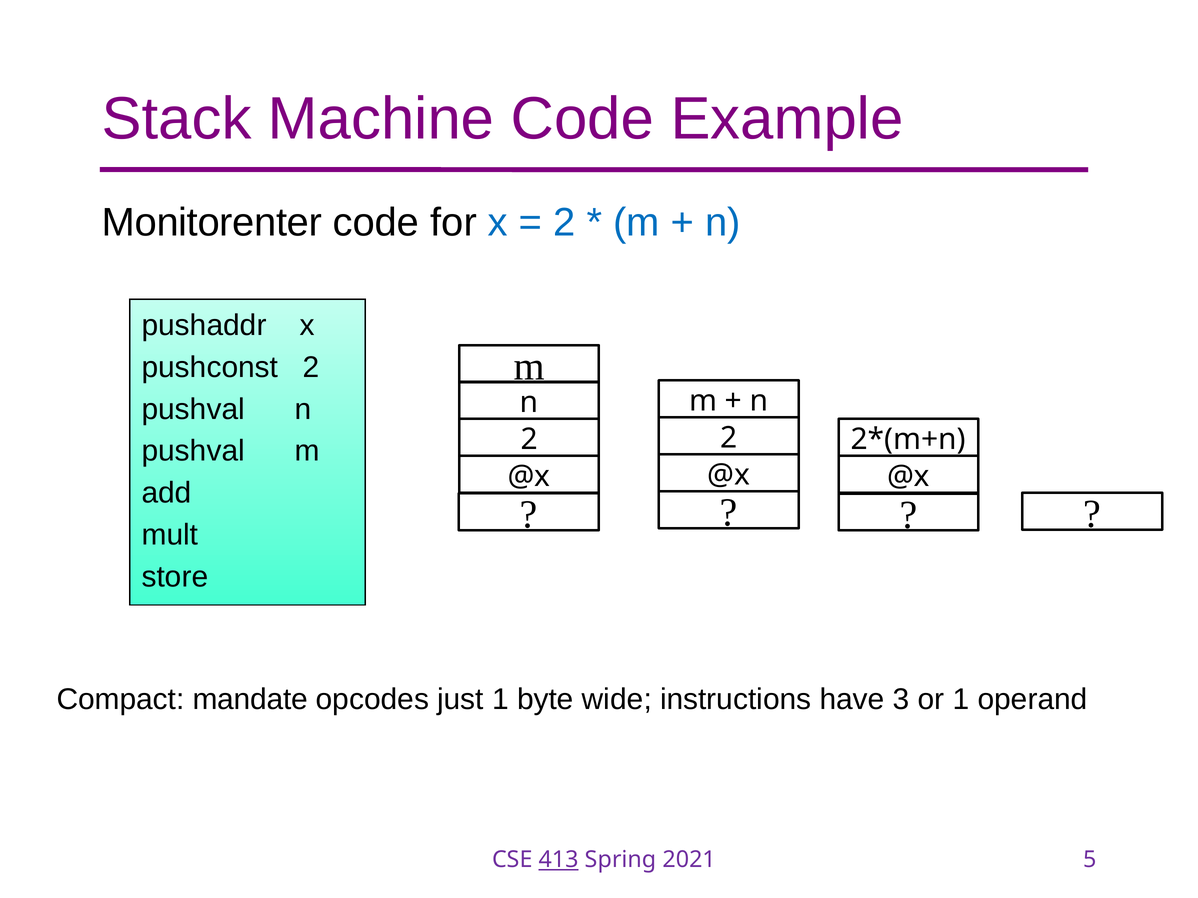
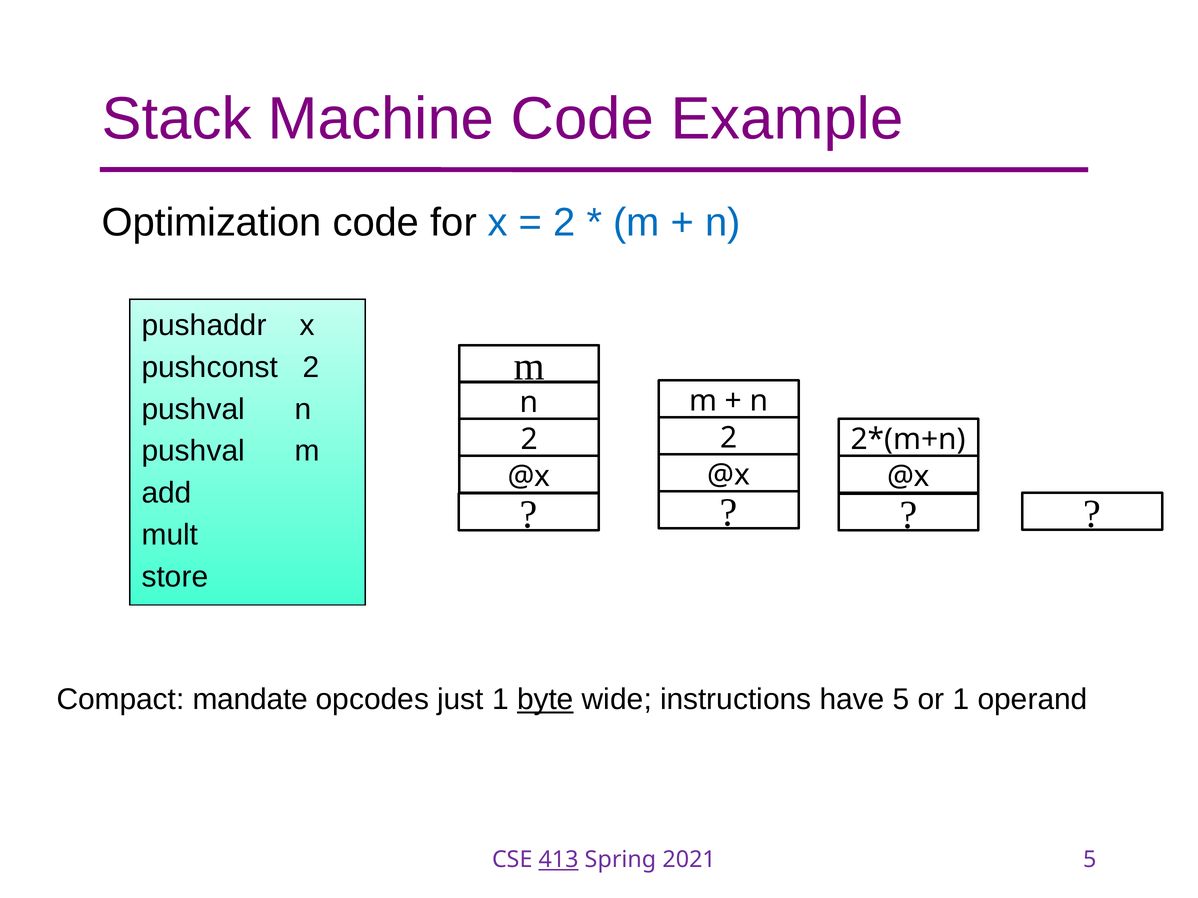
Monitorenter: Monitorenter -> Optimization (212, 222)
byte underline: none -> present (545, 700)
have 3: 3 -> 5 (901, 700)
